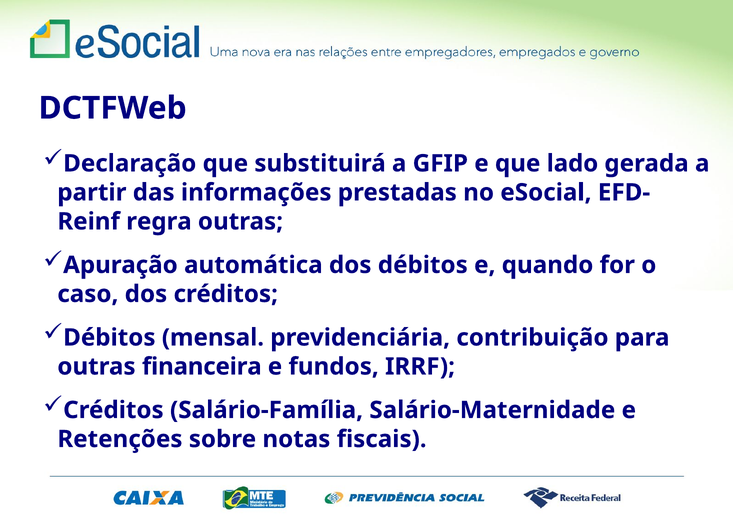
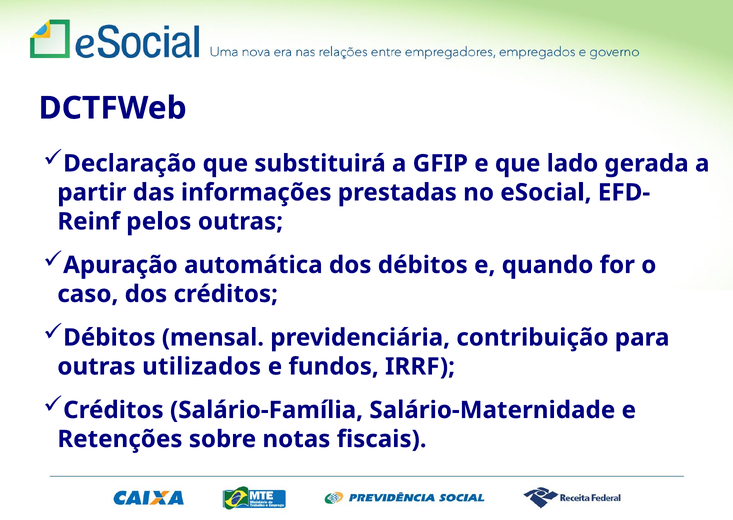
regra: regra -> pelos (159, 222)
financeira: financeira -> utilizados (202, 367)
